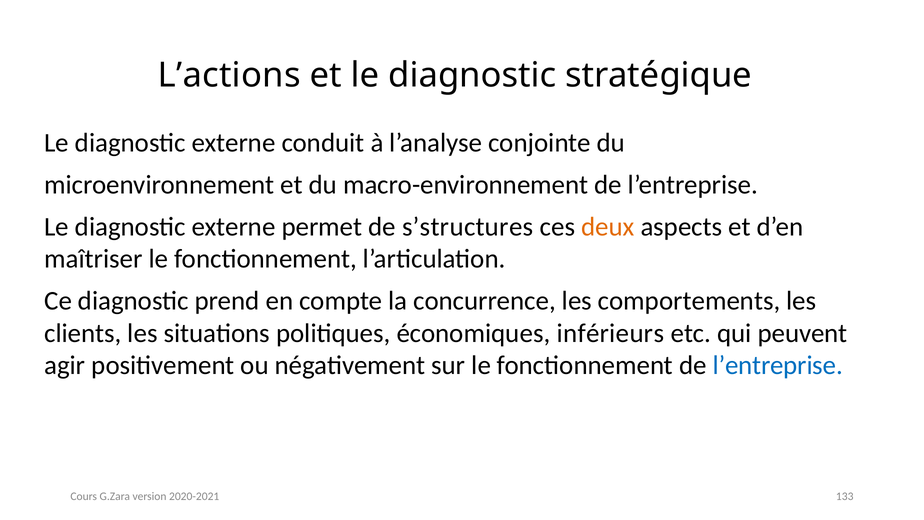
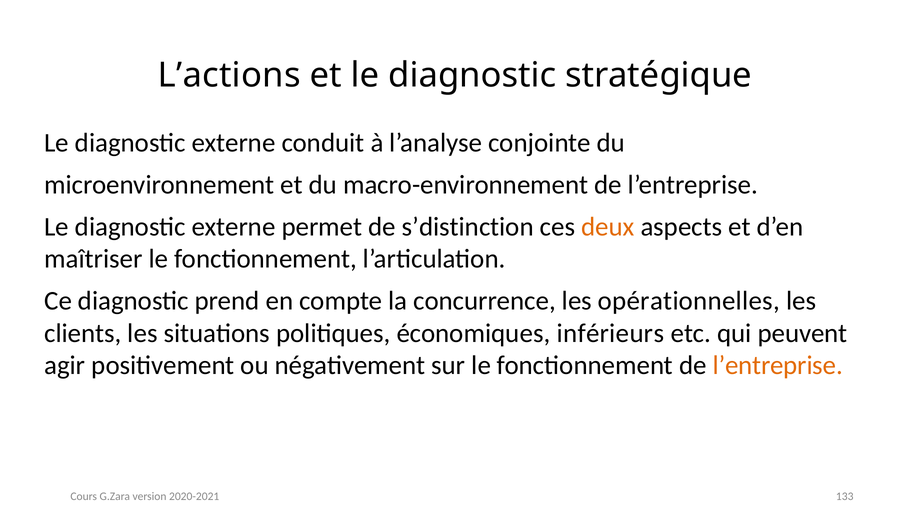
s’structures: s’structures -> s’distinction (468, 227)
comportements: comportements -> opérationnelles (689, 301)
l’entreprise colour: blue -> orange (778, 365)
